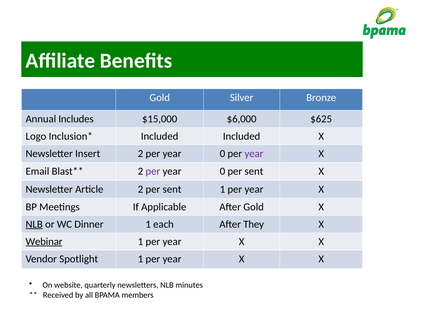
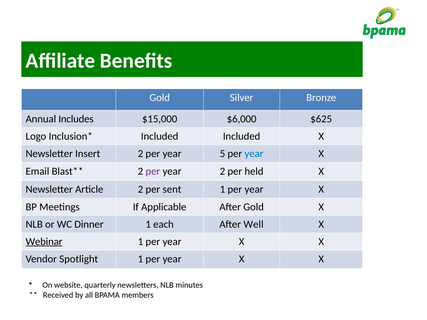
0: 0 -> 5 (222, 154)
year colour: purple -> blue (254, 154)
0: 0 -> 2 (222, 172)
sent: sent -> held (254, 172)
NLB underline: present -> none (34, 224)
They: They -> Well (254, 224)
